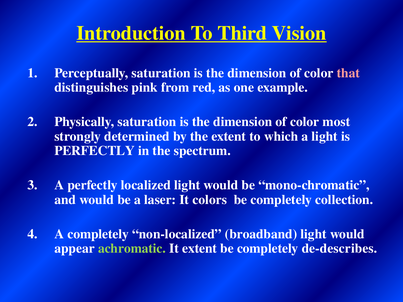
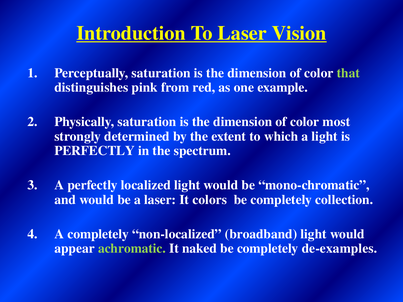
To Third: Third -> Laser (242, 33)
that colour: pink -> light green (348, 73)
It extent: extent -> naked (200, 249)
de-describes: de-describes -> de-examples (339, 249)
